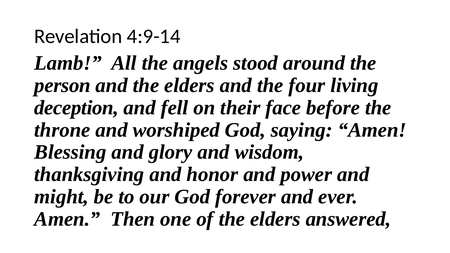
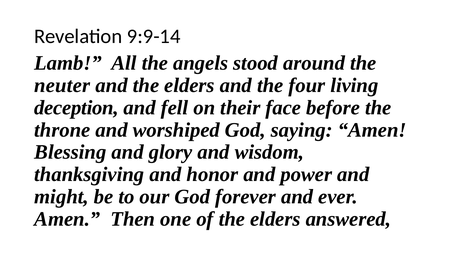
4:9-14: 4:9-14 -> 9:9-14 (154, 36)
person: person -> neuter (62, 85)
